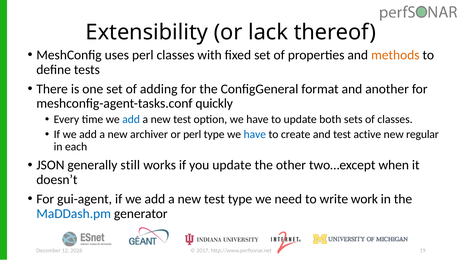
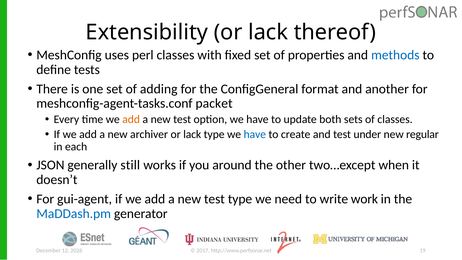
methods colour: orange -> blue (395, 55)
quickly: quickly -> packet (214, 103)
add colour: blue -> orange (131, 119)
archiver or perl: perl -> lack (192, 134)
active: active -> under (367, 134)
you update: update -> around (232, 165)
